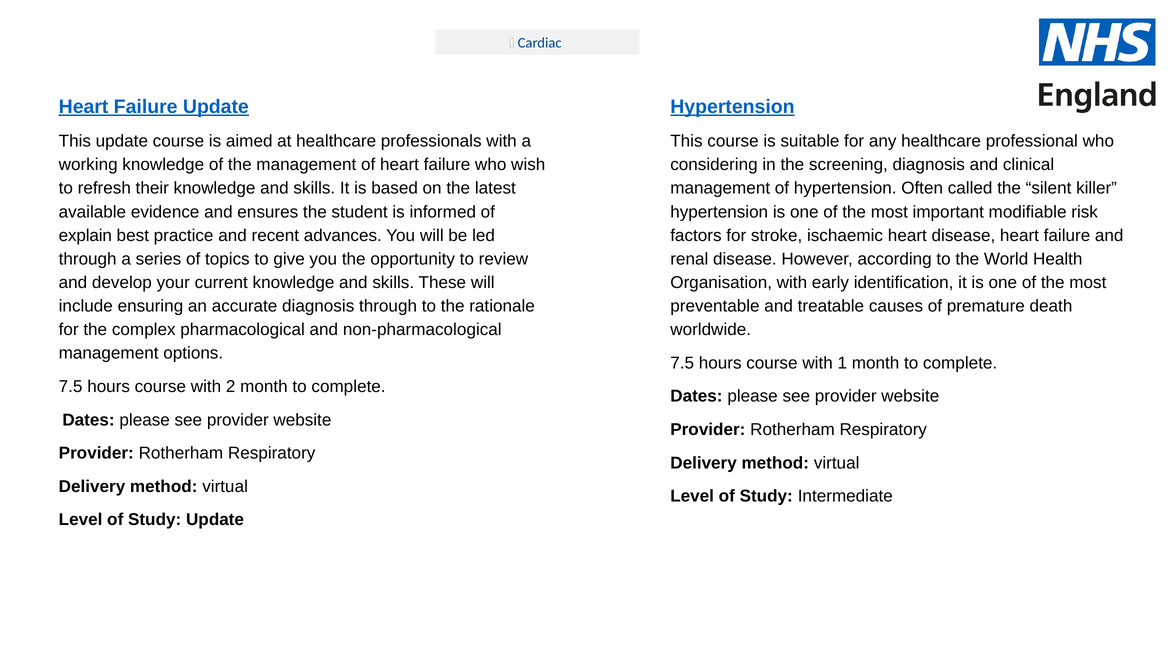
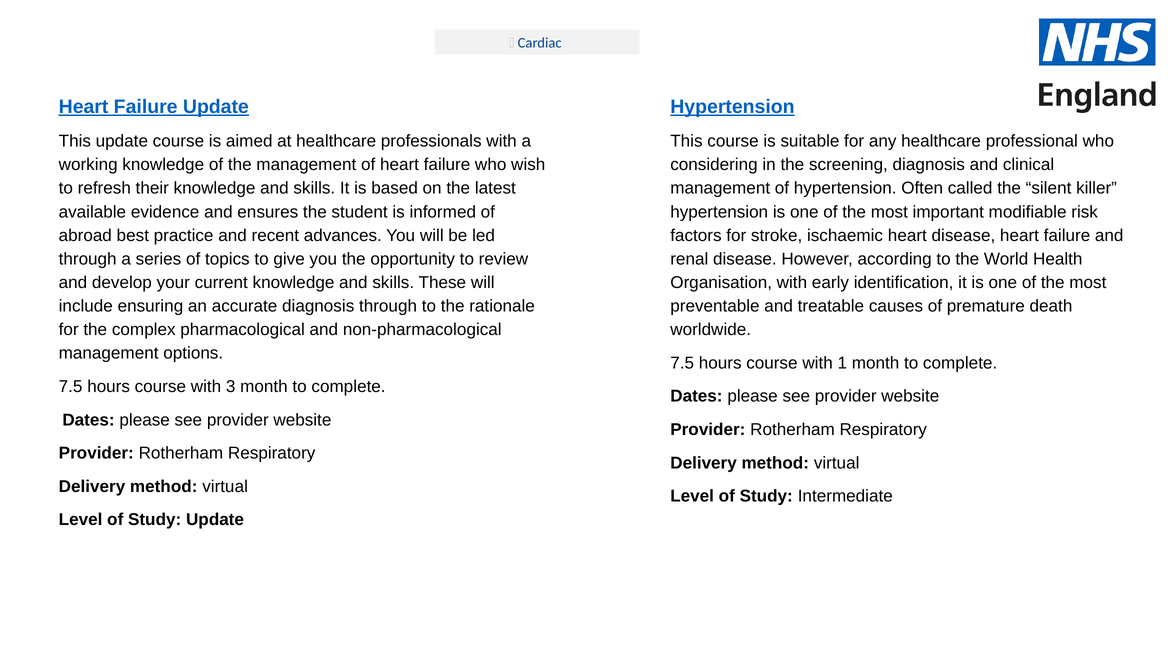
explain: explain -> abroad (85, 235)
2: 2 -> 3 (231, 386)
